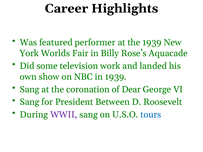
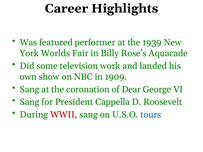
in 1939: 1939 -> 1909 (116, 77)
Between: Between -> Cappella (113, 102)
WWII colour: purple -> red (64, 115)
